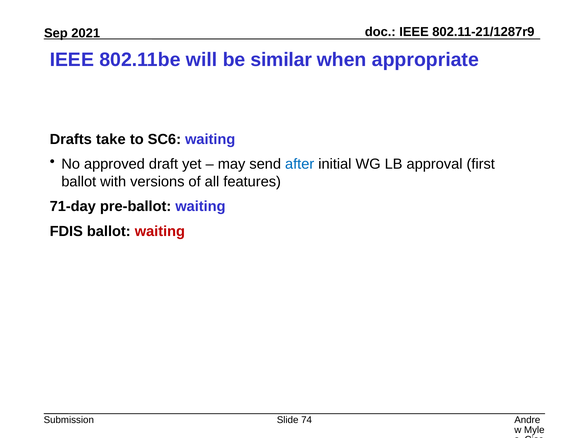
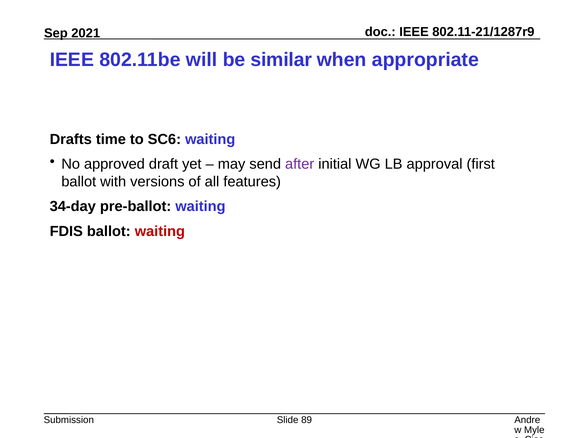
take: take -> time (111, 139)
after colour: blue -> purple (300, 164)
71-day: 71-day -> 34-day (73, 206)
74: 74 -> 89 (307, 420)
